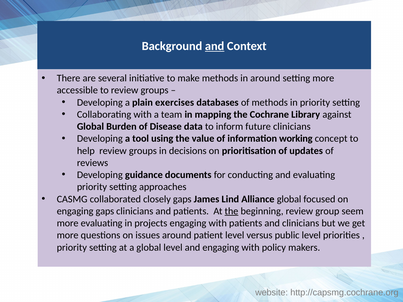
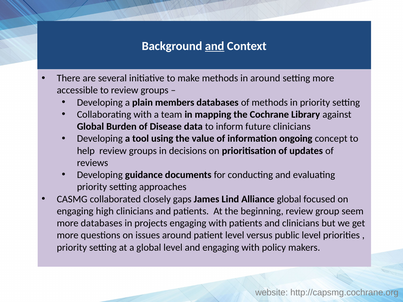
exercises: exercises -> members (175, 102)
working: working -> ongoing (296, 139)
engaging gaps: gaps -> high (105, 211)
the underline: present -> none (231, 211)
more evaluating: evaluating -> databases (102, 223)
